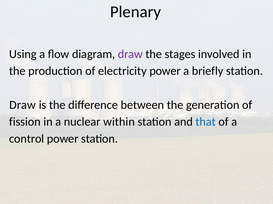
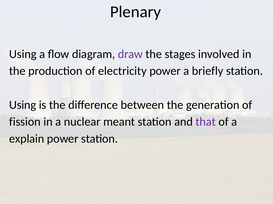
Draw: Draw -> Using (23, 105)
within: within -> meant (119, 122)
that colour: blue -> purple (206, 122)
control: control -> explain (27, 139)
